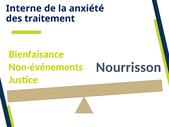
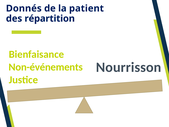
Interne: Interne -> Donnés (24, 8)
anxiété: anxiété -> patient (86, 8)
traitement: traitement -> répartition (50, 19)
